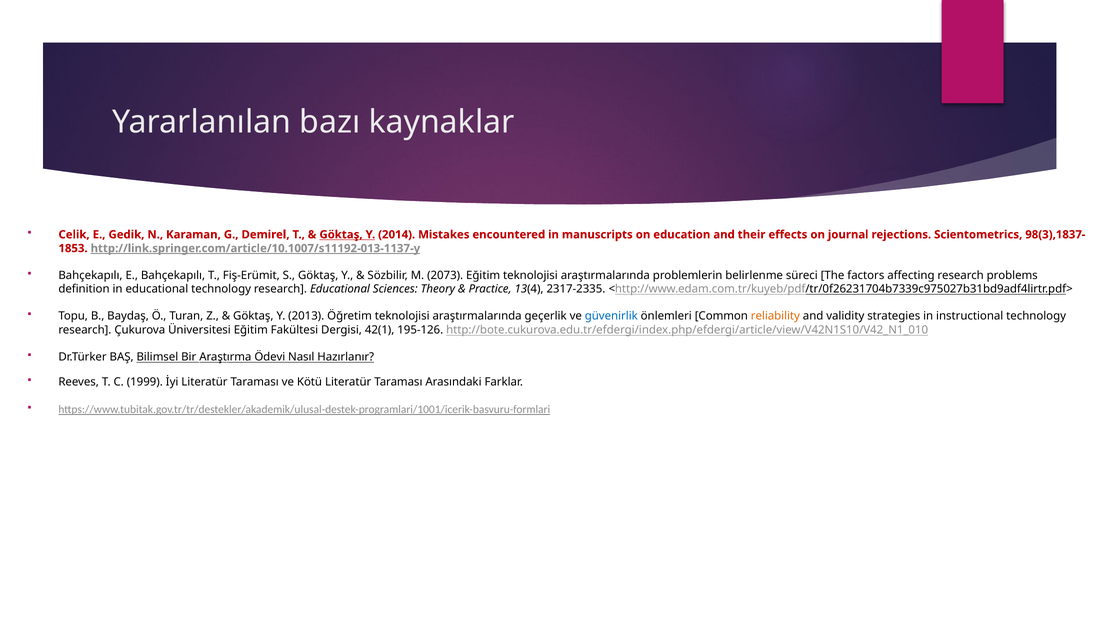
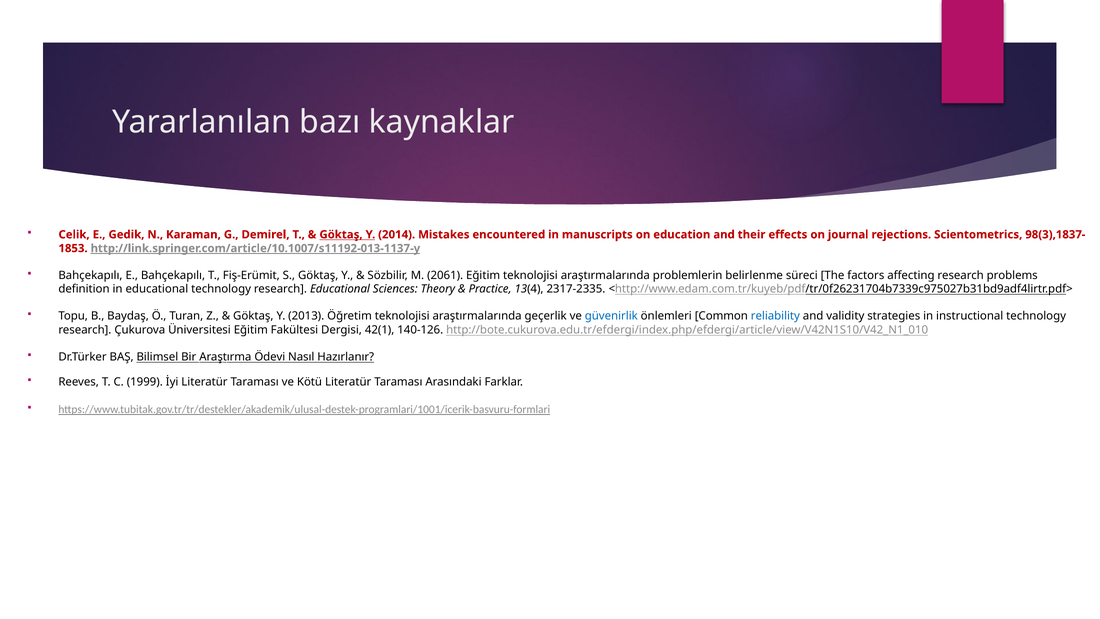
2073: 2073 -> 2061 (445, 275)
reliability colour: orange -> blue (775, 316)
195-126: 195-126 -> 140-126 (420, 330)
